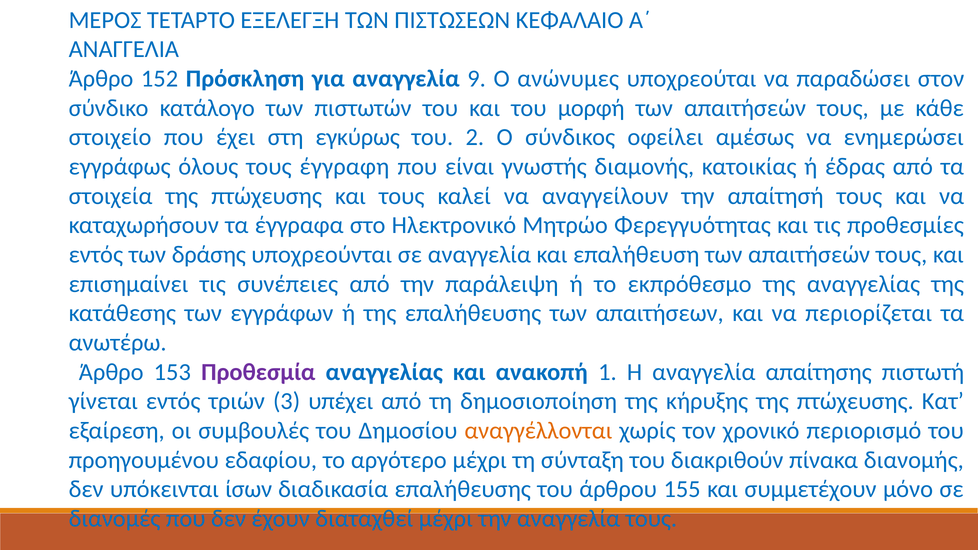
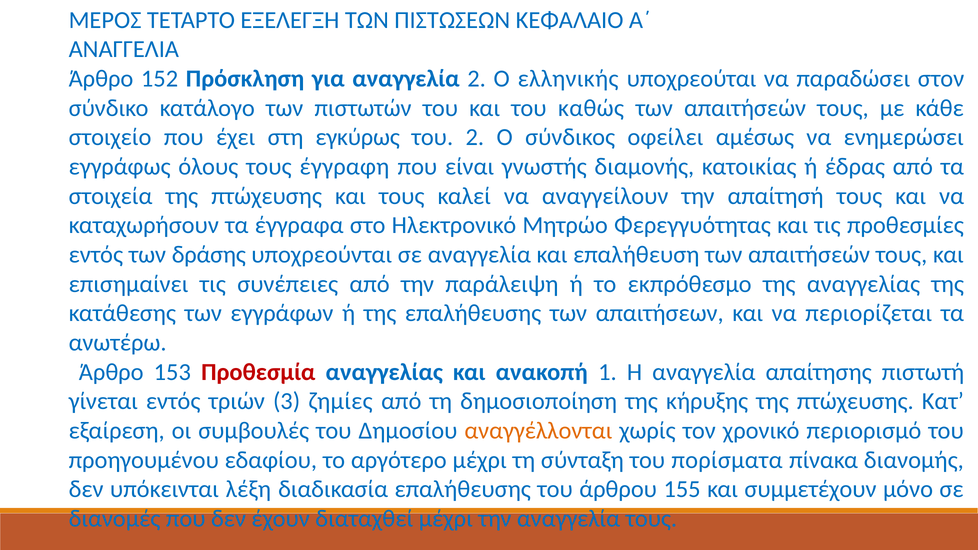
αναγγελία 9: 9 -> 2 (477, 79)
ανώνυµες: ανώνυµες -> ελληνικής (568, 79)
μορφή: μορφή -> καθώς (591, 108)
Προθεσμία colour: purple -> red (258, 372)
υπέχει: υπέχει -> ζημίες (341, 401)
διακριθούν: διακριθούν -> πορίσματα (727, 460)
ίσων: ίσων -> λέξη (248, 489)
